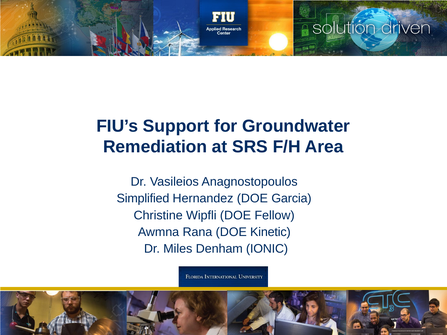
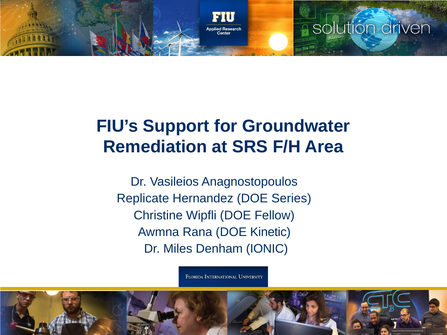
Simplified: Simplified -> Replicate (143, 199)
Garcia: Garcia -> Series (291, 199)
